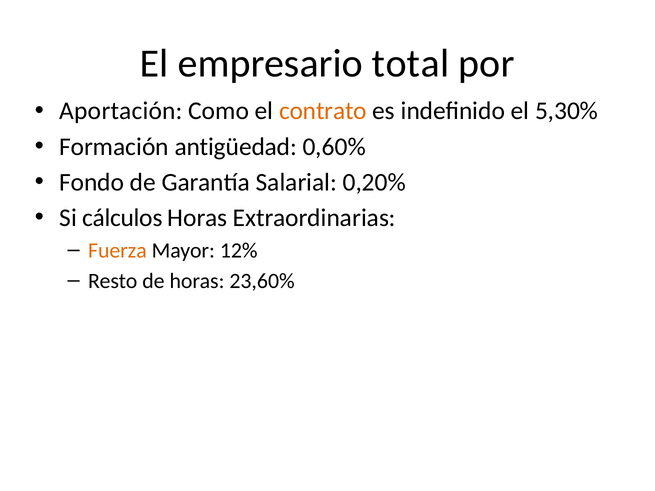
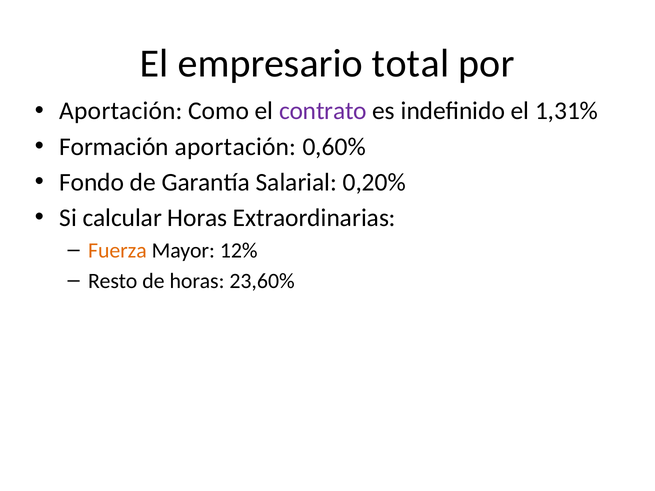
contrato colour: orange -> purple (323, 111)
5,30%: 5,30% -> 1,31% (567, 111)
Formación antigüedad: antigüedad -> aportación (236, 147)
cálculos: cálculos -> calcular (122, 218)
